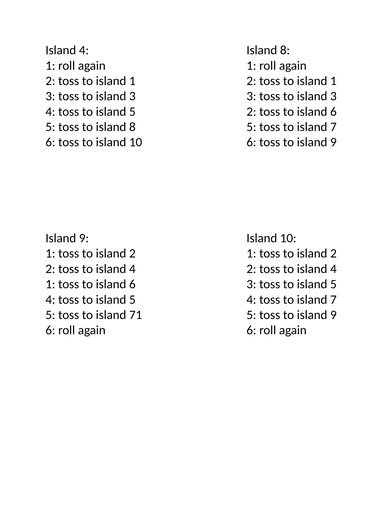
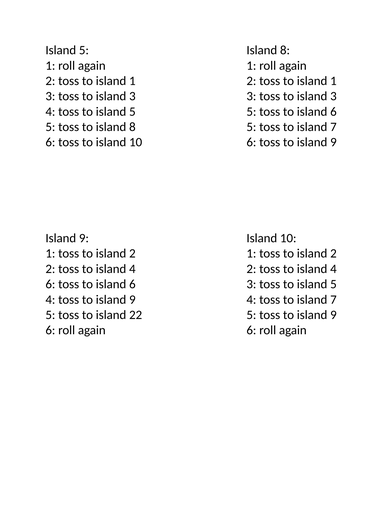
4: 4 -> 5 (84, 50)
2: 2 -> 5 (251, 112)
1: 1 -> 6 (50, 284)
5: 5 -> 9 (132, 300)
71: 71 -> 22 (136, 315)
